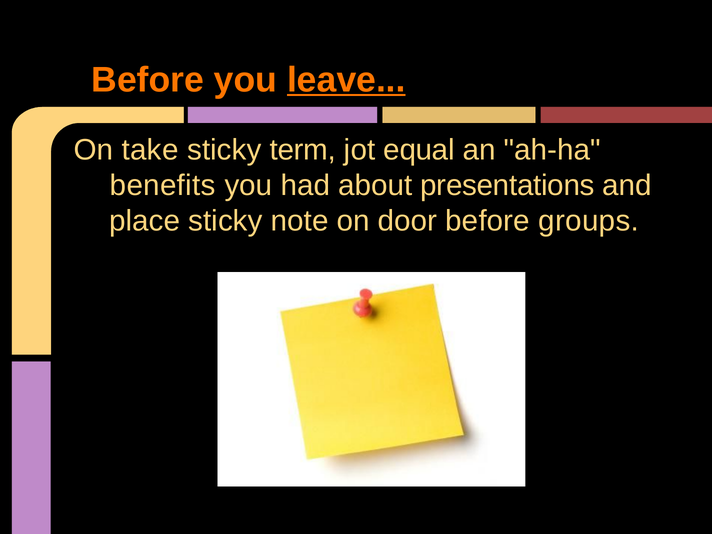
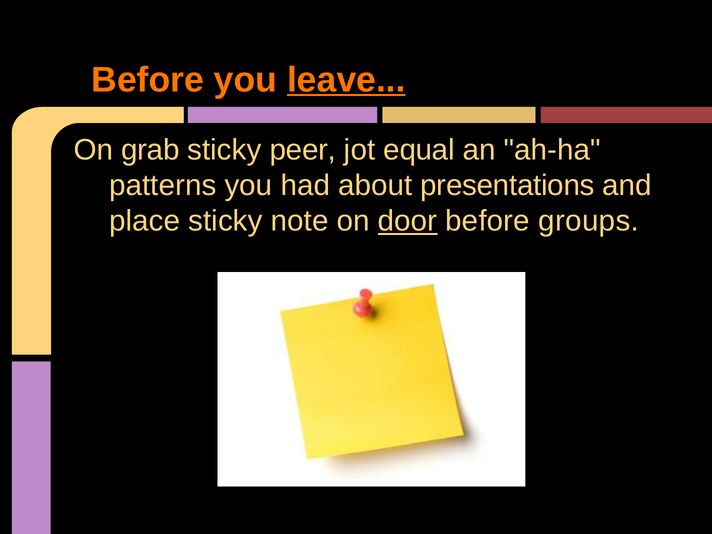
take: take -> grab (150, 150)
term: term -> peer (303, 150)
benefits: benefits -> patterns (163, 186)
door underline: none -> present (408, 221)
